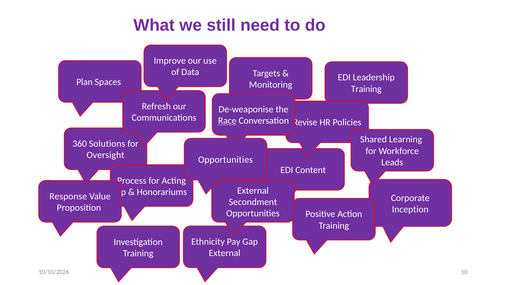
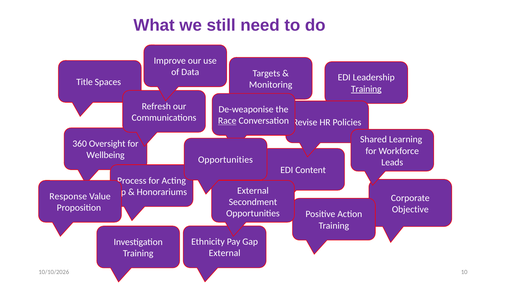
Plan: Plan -> Title (85, 82)
Training underline: none -> present (366, 89)
Solutions: Solutions -> Oversight (107, 144)
Oversight: Oversight -> Wellbeing (106, 155)
Inception: Inception -> Objective (410, 209)
